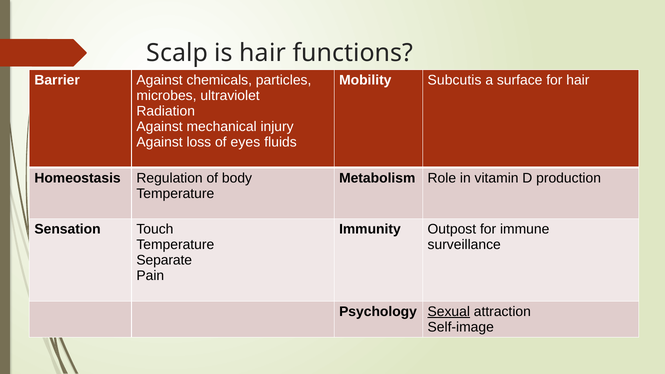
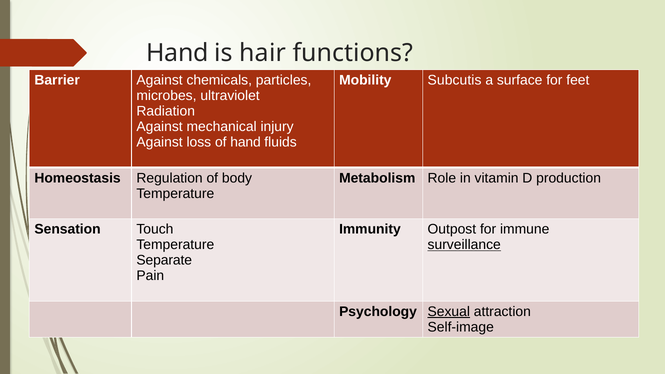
Scalp: Scalp -> Hand (177, 53)
for hair: hair -> feet (578, 80)
of eyes: eyes -> hand (246, 142)
surveillance underline: none -> present (464, 245)
